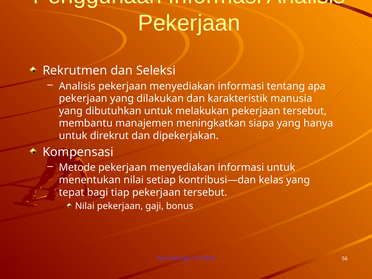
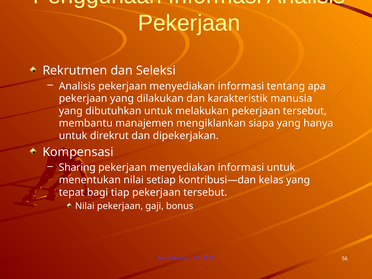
meningkatkan: meningkatkan -> mengiklankan (211, 123)
Metode: Metode -> Sharing (77, 168)
